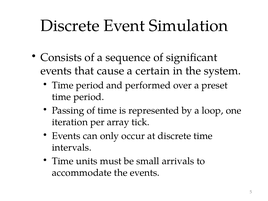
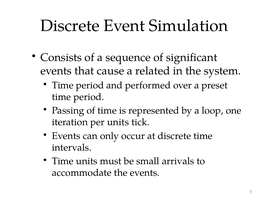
certain: certain -> related (153, 71)
per array: array -> units (118, 122)
